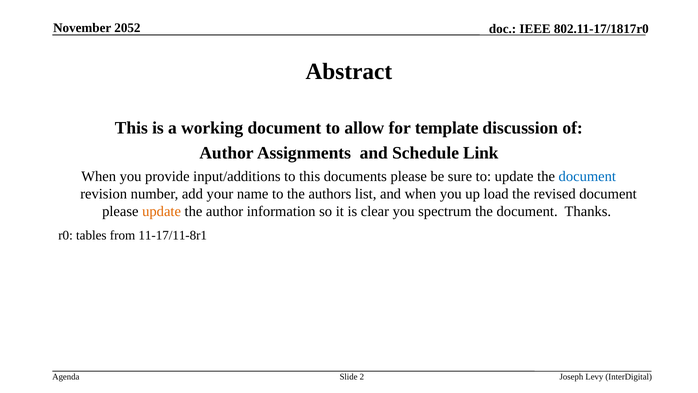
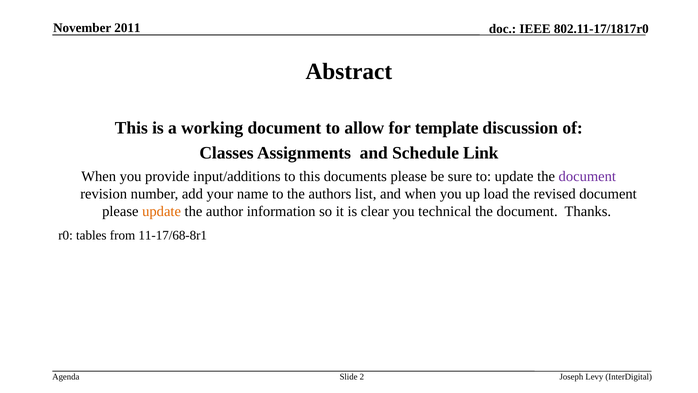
2052: 2052 -> 2011 (127, 28)
Author: Author -> Classes (226, 153)
document colour: blue -> purple (587, 176)
spectrum: spectrum -> technical (445, 211)
11-17/11-8r1: 11-17/11-8r1 -> 11-17/68-8r1 (173, 235)
